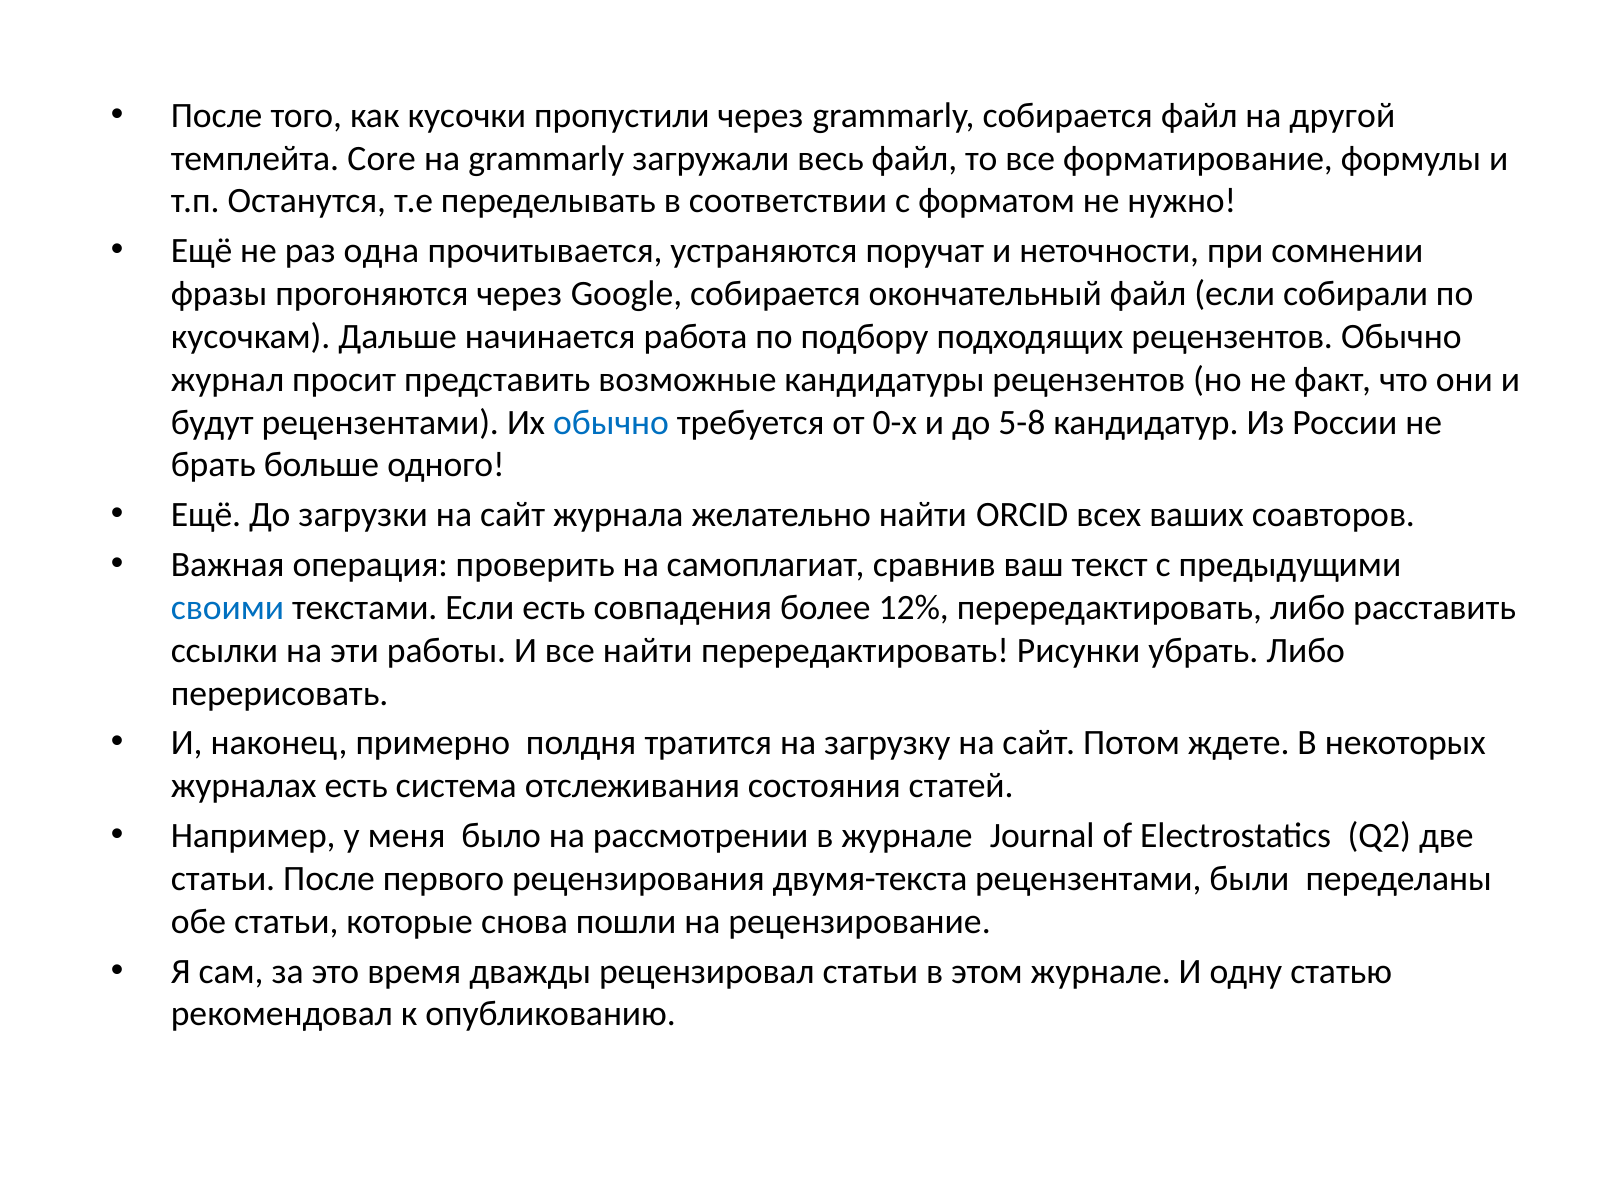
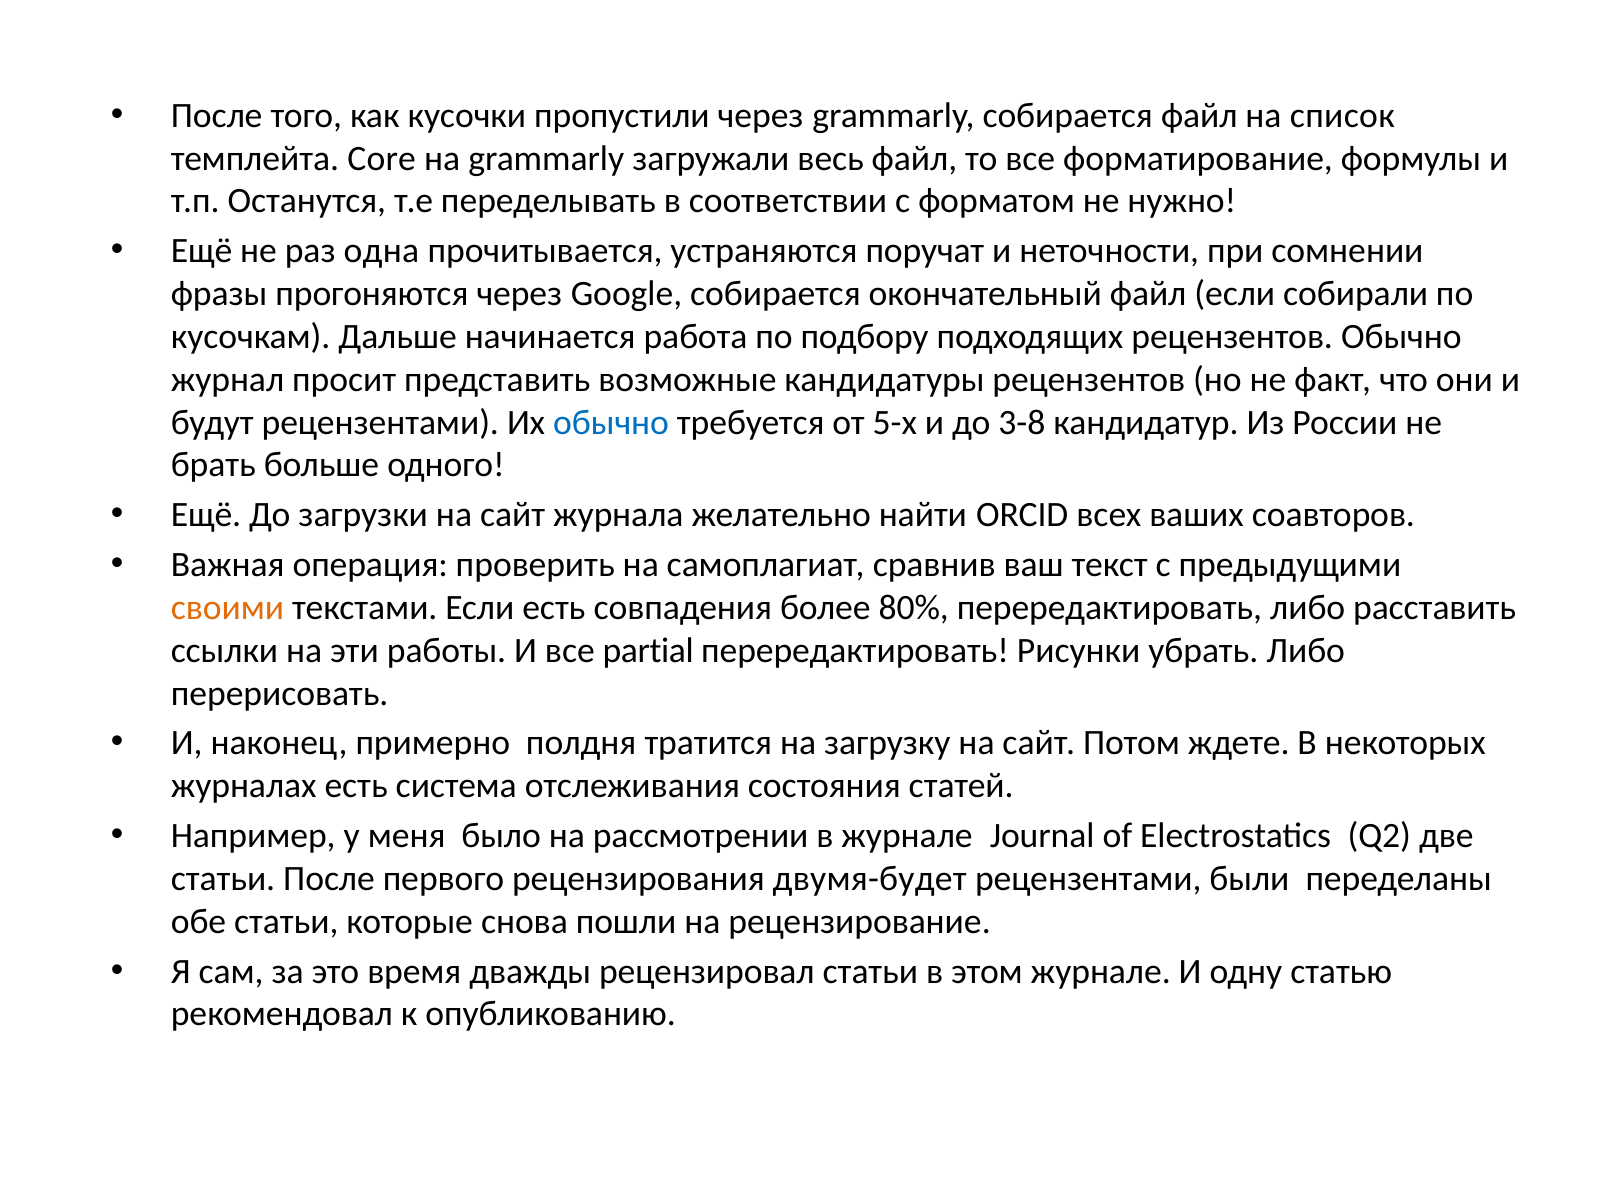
другой: другой -> список (1342, 116)
0-х: 0-х -> 5-х (895, 422)
5-8: 5-8 -> 3-8 (1022, 422)
своими colour: blue -> orange (228, 608)
12%: 12% -> 80% (914, 608)
все найти: найти -> partial (648, 650)
двумя-текста: двумя-текста -> двумя-будет (870, 879)
